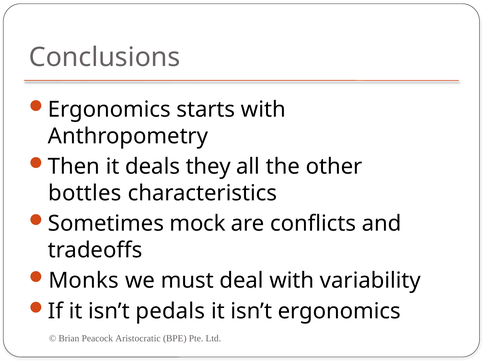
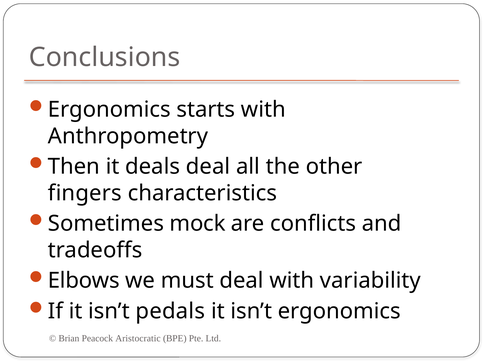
deals they: they -> deal (208, 167)
bottles: bottles -> fingers (85, 193)
Monks: Monks -> Elbows (84, 281)
